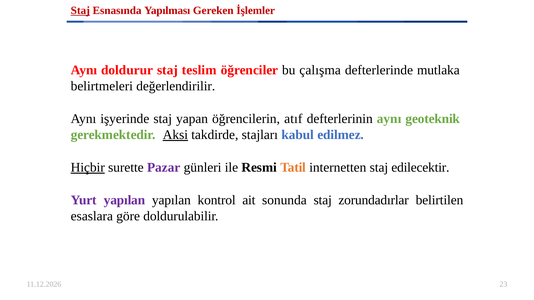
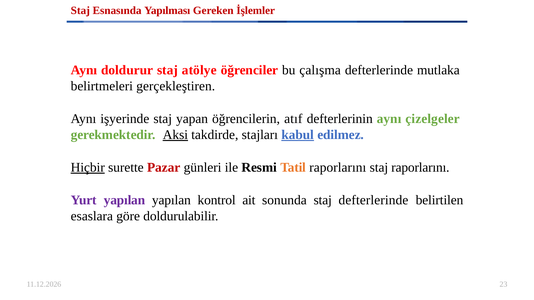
Staj underline: present -> none (80, 10)
teslim: teslim -> atölye (199, 70)
değerlendirilir: değerlendirilir -> gerçekleştiren (176, 86)
geoteknik: geoteknik -> çizelgeler (433, 119)
kabul underline: none -> present (298, 135)
Pazar colour: purple -> red (164, 168)
Tatil internetten: internetten -> raporlarını (338, 168)
staj edilecektir: edilecektir -> raporlarını (420, 168)
staj zorundadırlar: zorundadırlar -> defterlerinde (373, 200)
